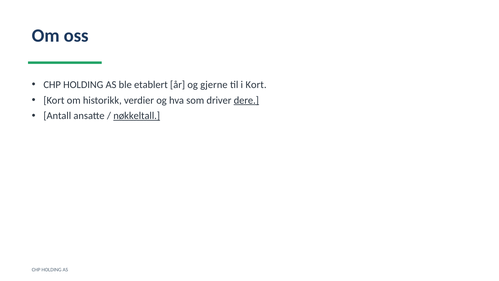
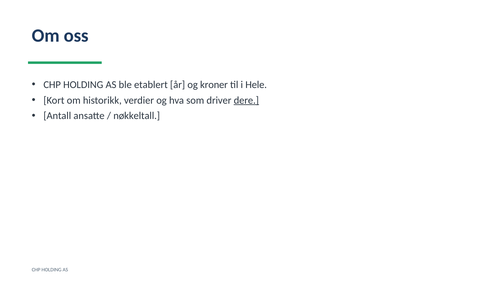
gjerne: gjerne -> kroner (214, 85)
i Kort: Kort -> Hele (256, 85)
nøkkeltall underline: present -> none (137, 116)
